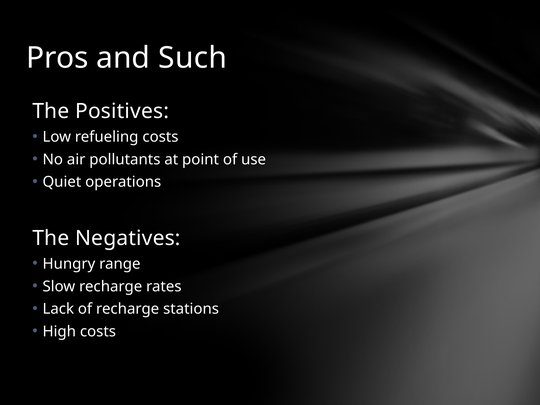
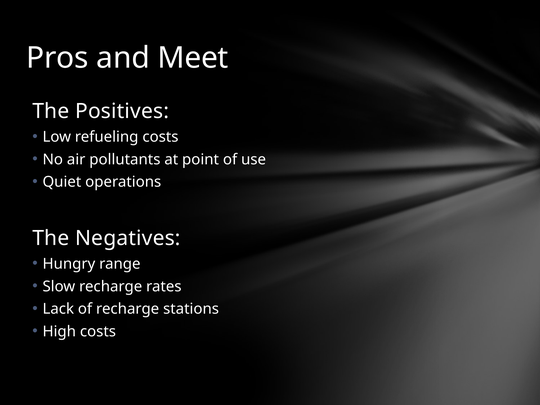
Such: Such -> Meet (193, 58)
